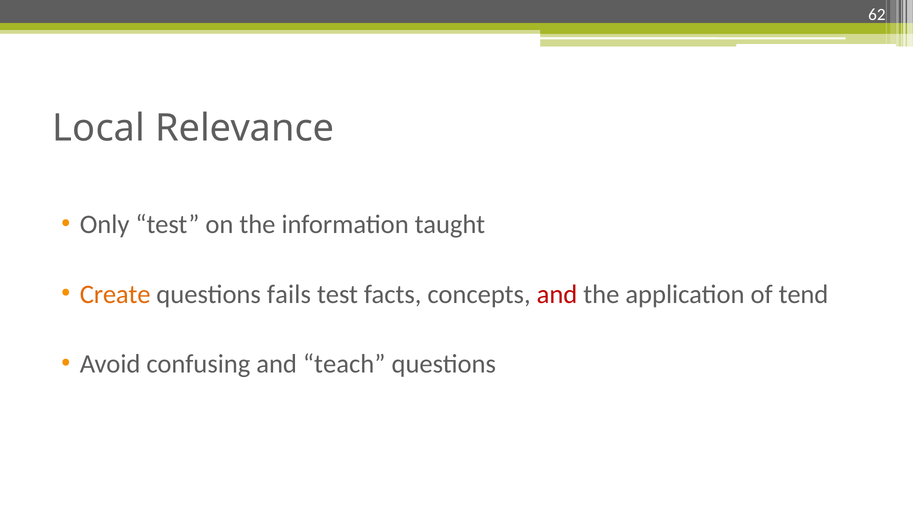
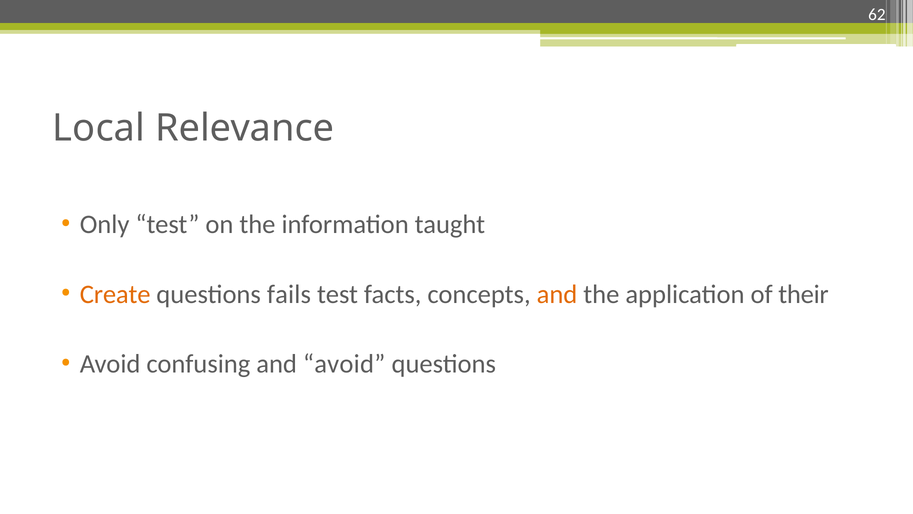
and colour: red -> orange (557, 294)
tend: tend -> their (804, 294)
and teach: teach -> avoid (344, 364)
